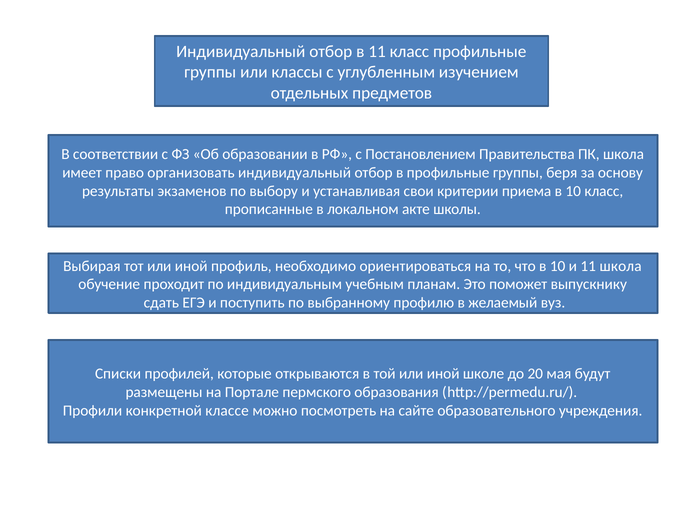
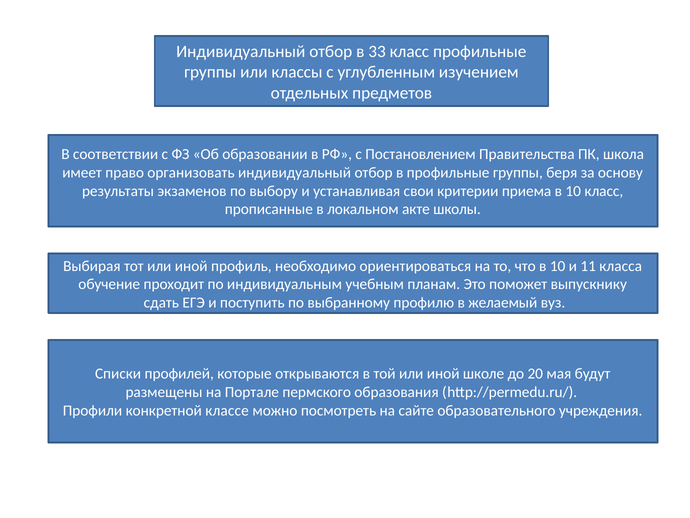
в 11: 11 -> 33 (377, 51)
11 школа: школа -> класса (621, 266)
